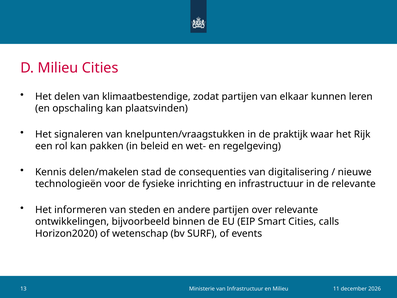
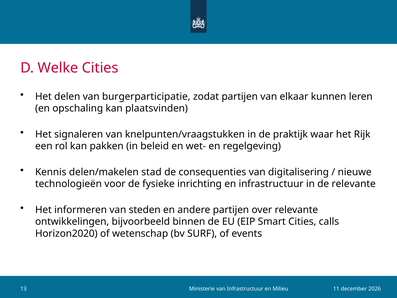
D Milieu: Milieu -> Welke (58, 68)
klimaatbestendige: klimaatbestendige -> burgerparticipatie (146, 96)
